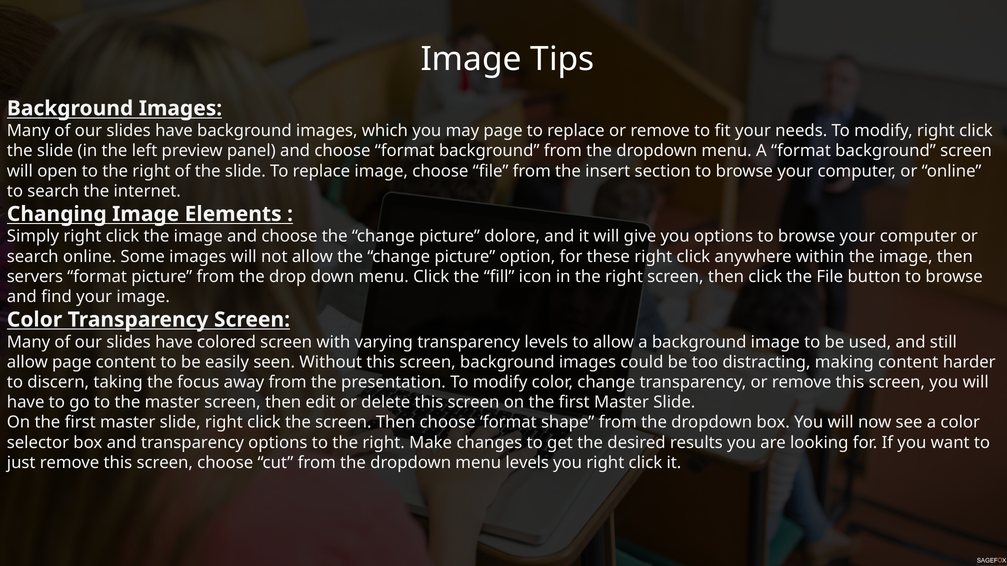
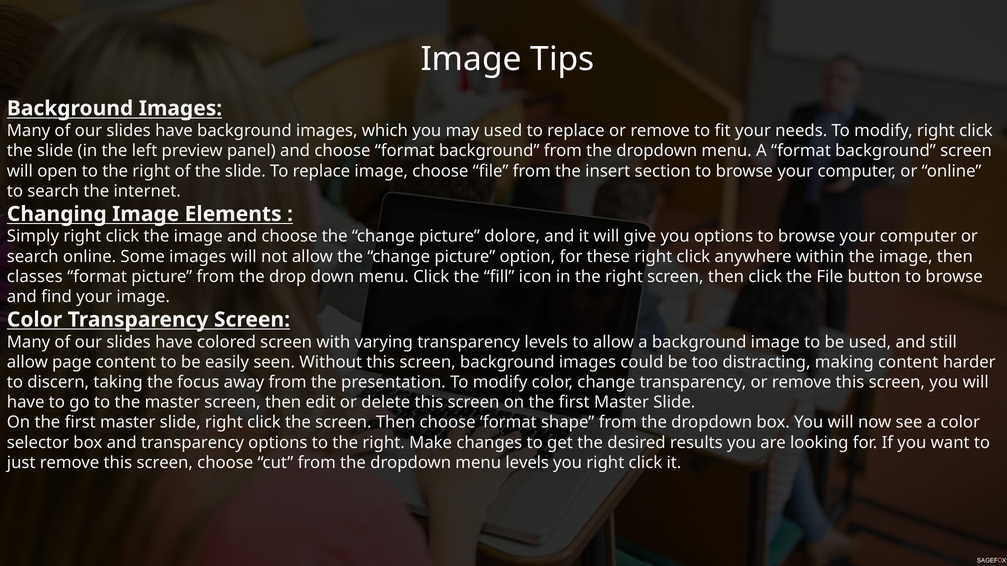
may page: page -> used (503, 131)
servers: servers -> classes (35, 277)
